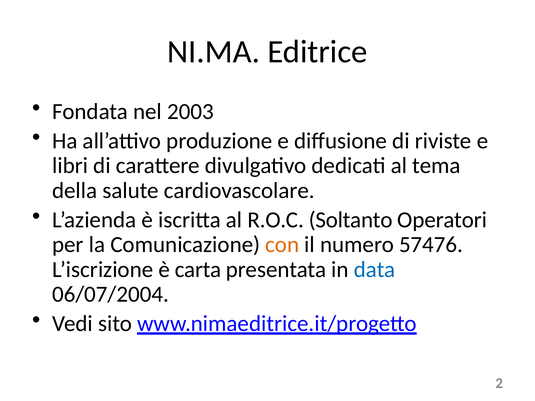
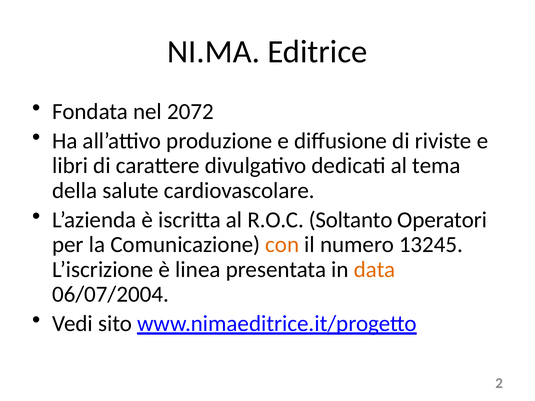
2003: 2003 -> 2072 (190, 112)
57476: 57476 -> 13245 (431, 245)
carta: carta -> linea (198, 270)
data colour: blue -> orange (375, 270)
